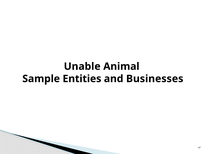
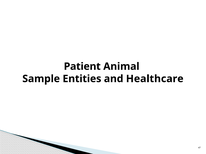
Unable: Unable -> Patient (82, 67)
Businesses: Businesses -> Healthcare (155, 79)
